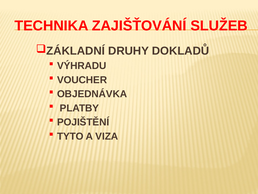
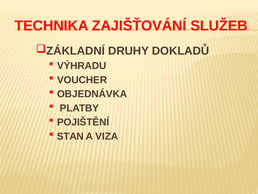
TYTO: TYTO -> STAN (70, 136)
